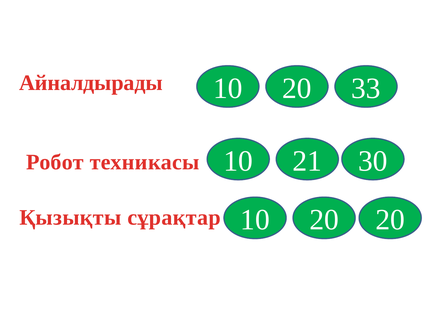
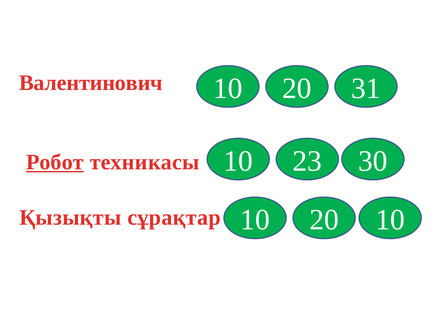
Айналдырады: Айналдырады -> Валентинович (91, 83)
33: 33 -> 31 (366, 88)
21: 21 -> 23 (307, 161)
Робот underline: none -> present (55, 162)
20 20: 20 -> 10 (390, 220)
